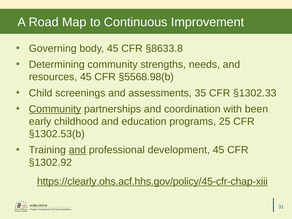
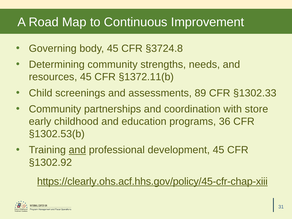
§8633.8: §8633.8 -> §3724.8 (164, 48)
§5568.98(b: §5568.98(b -> §1372.11(b (146, 77)
35: 35 -> 89 (200, 93)
Community underline: present -> none (55, 109)
been: been -> store (256, 109)
25: 25 -> 36 (225, 121)
